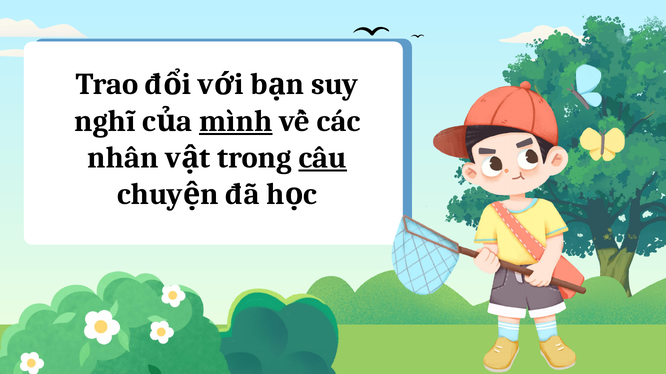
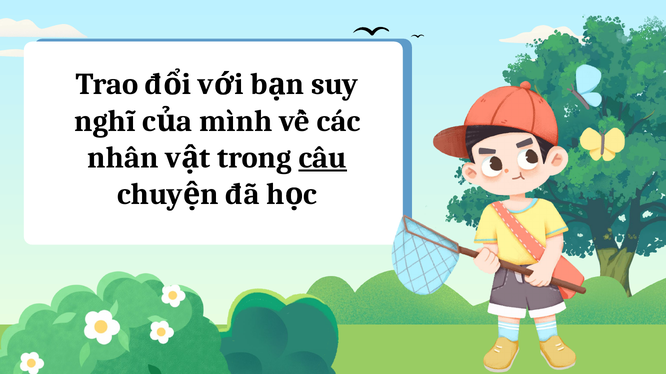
mình underline: present -> none (236, 121)
